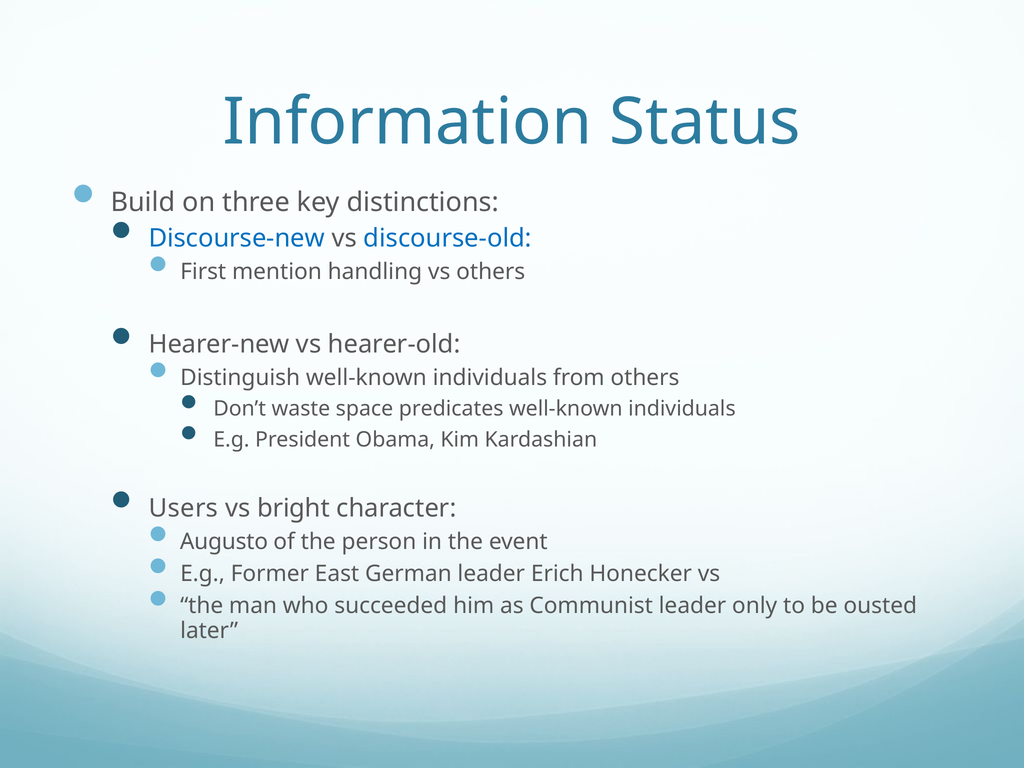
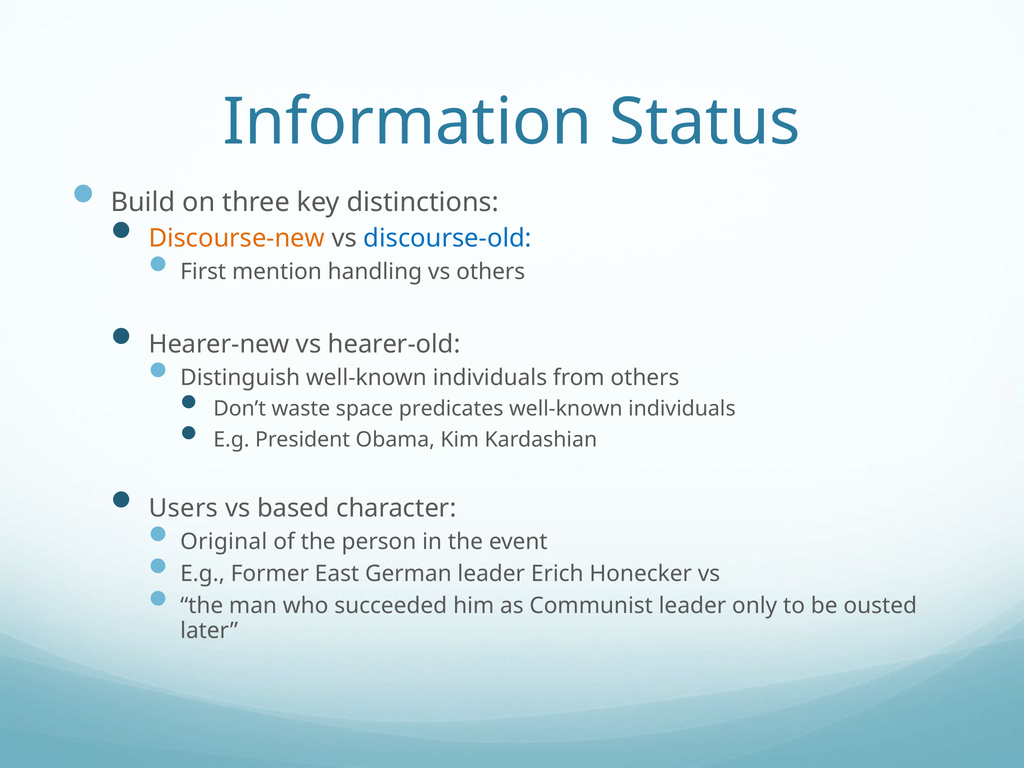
Discourse-new colour: blue -> orange (237, 238)
bright: bright -> based (293, 508)
Augusto: Augusto -> Original (224, 542)
